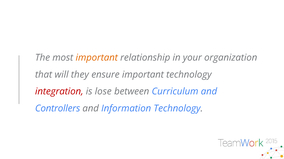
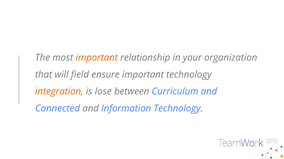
they: they -> field (80, 75)
integration colour: red -> orange (59, 92)
Controllers: Controllers -> Connected (58, 109)
